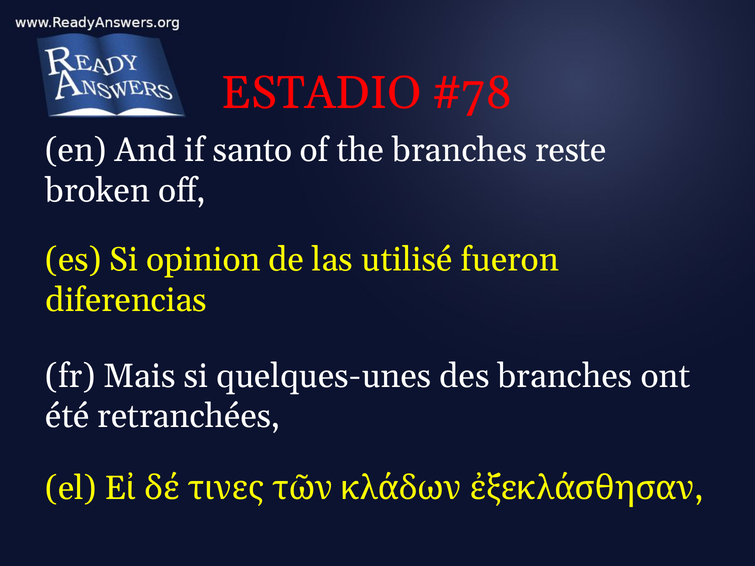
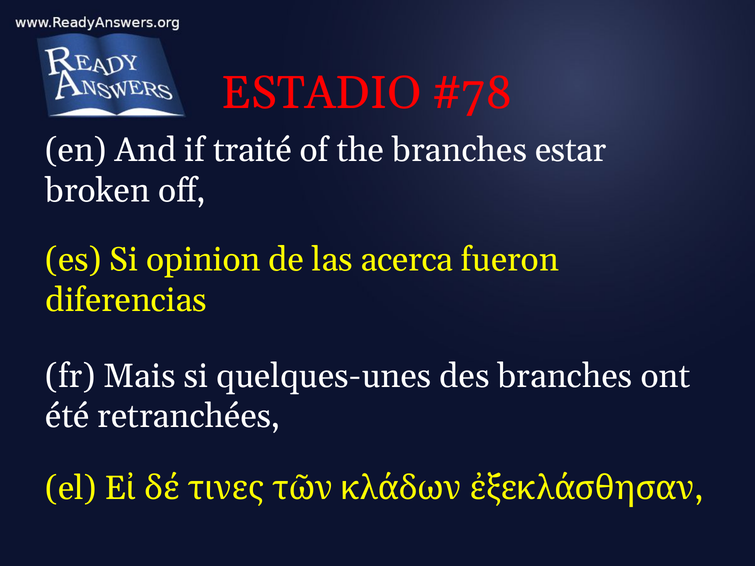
santo: santo -> traité (253, 150)
reste: reste -> estar (571, 150)
utilisé: utilisé -> acerca (407, 260)
